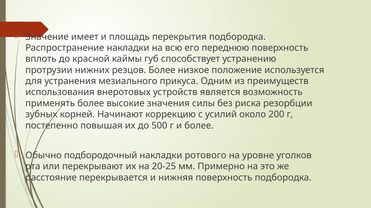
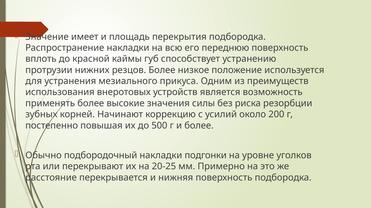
ротового: ротового -> подгонки (206, 156)
